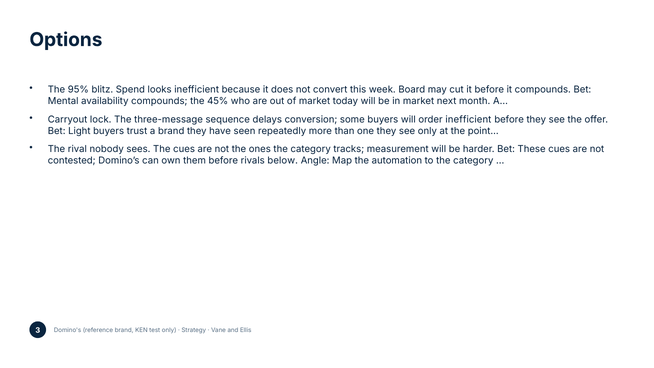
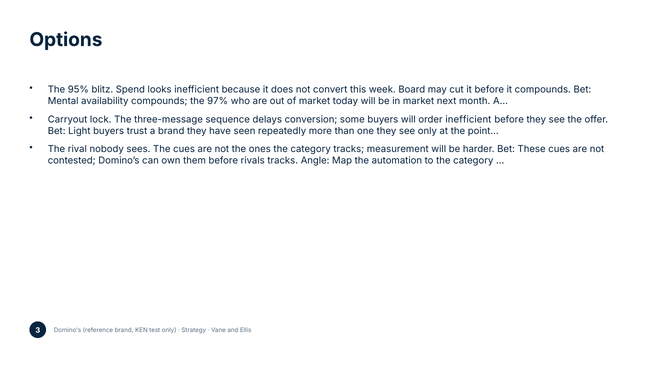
45%: 45% -> 97% (218, 101)
rivals below: below -> tracks (283, 161)
